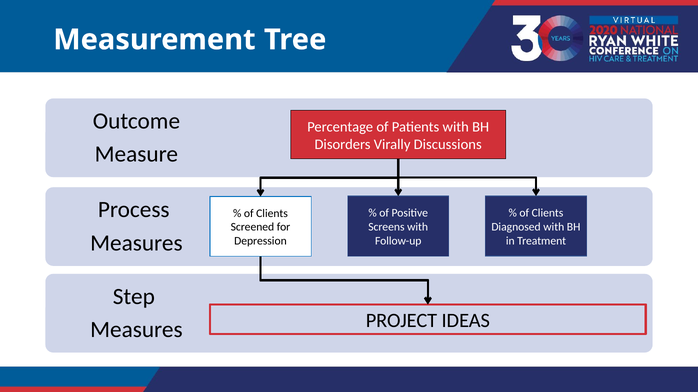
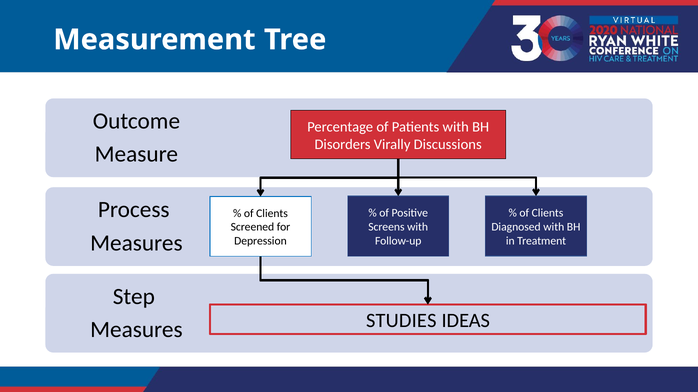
PROJECT: PROJECT -> STUDIES (401, 321)
